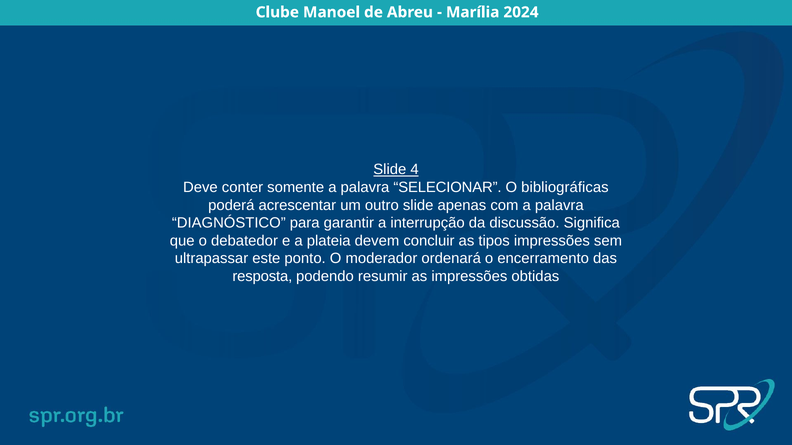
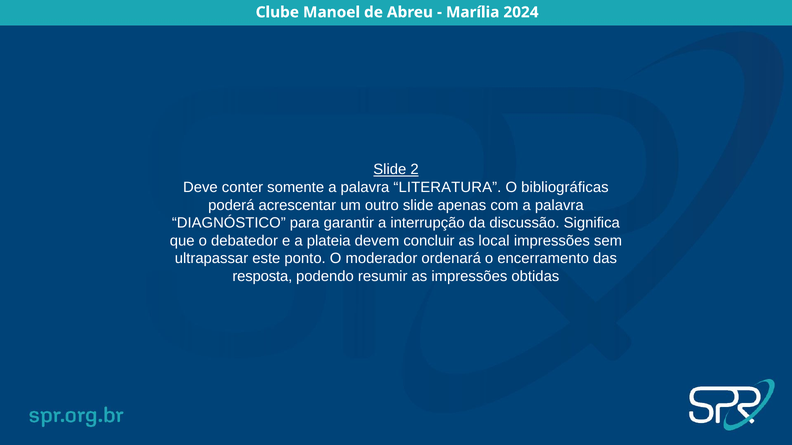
4: 4 -> 2 (415, 170)
SELECIONAR: SELECIONAR -> LITERATURA (447, 188)
tipos: tipos -> local (494, 241)
